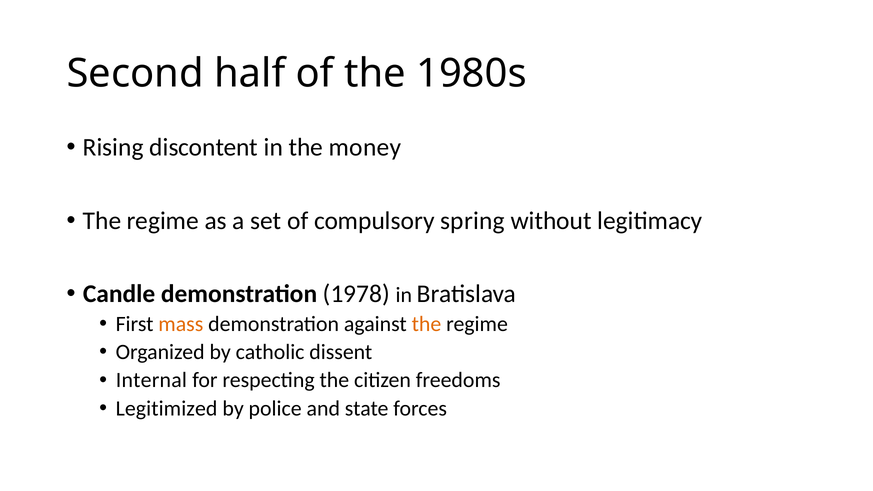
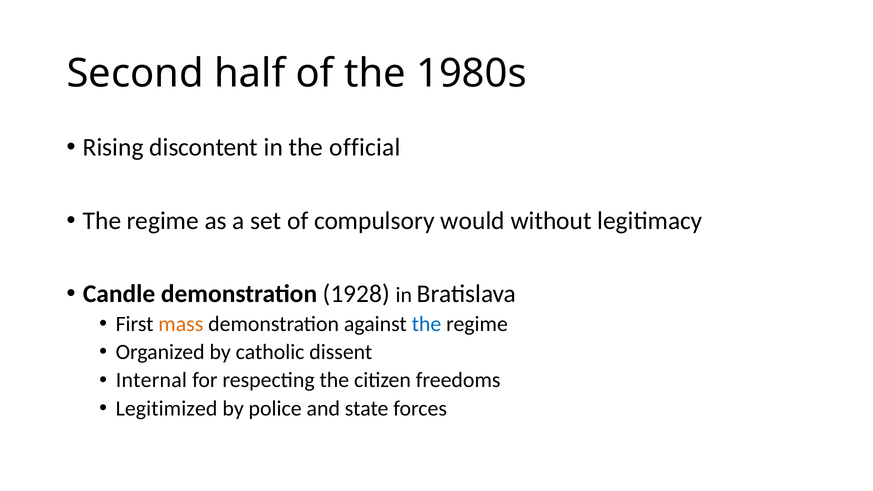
money: money -> official (365, 148)
spring: spring -> would (473, 221)
1978: 1978 -> 1928 (356, 294)
the colour: orange -> blue (426, 324)
